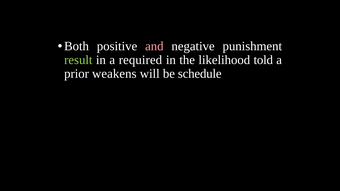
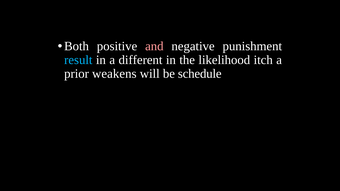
result colour: light green -> light blue (78, 60)
required: required -> different (141, 60)
told: told -> itch (263, 60)
